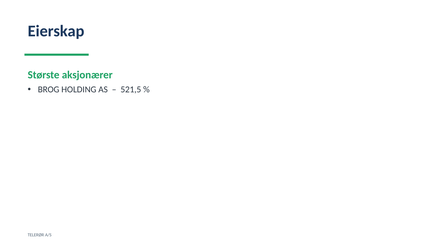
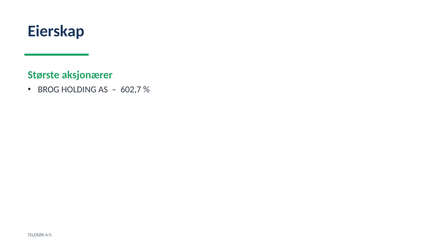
521,5: 521,5 -> 602,7 (131, 89)
